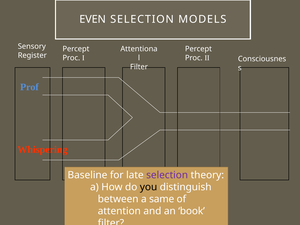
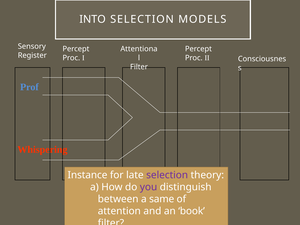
EVEN: EVEN -> INTO (93, 19)
Baseline: Baseline -> Instance (88, 175)
you colour: black -> purple (149, 187)
